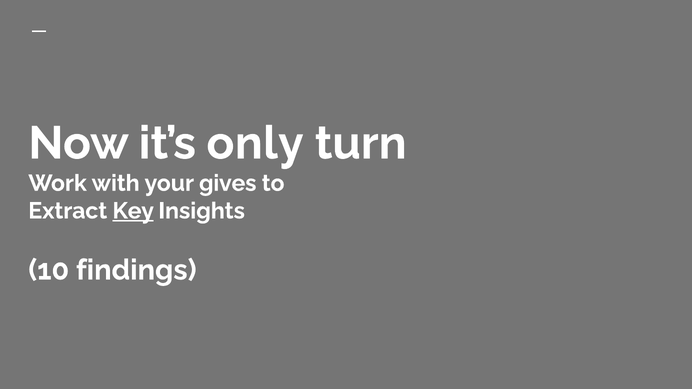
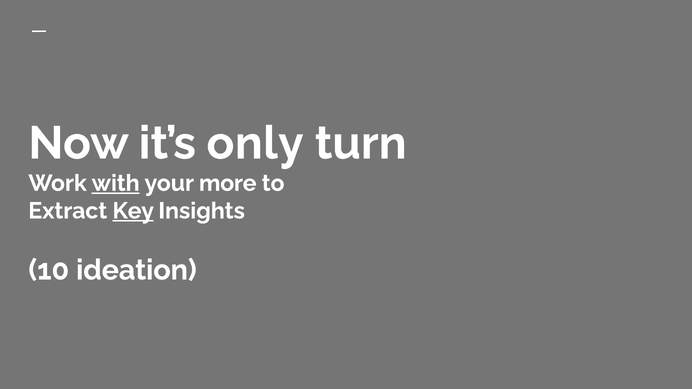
with underline: none -> present (116, 183)
gives: gives -> more (228, 183)
findings: findings -> ideation (136, 270)
